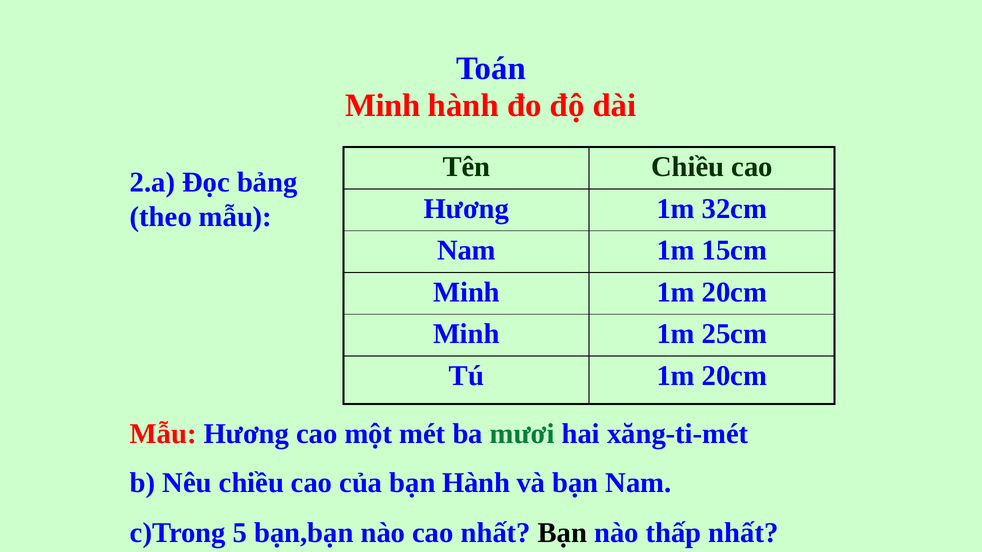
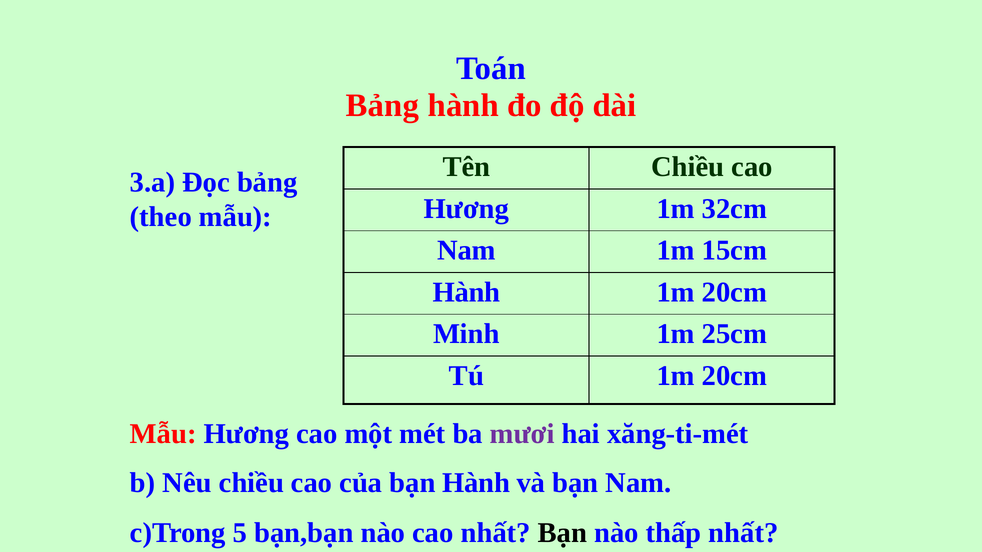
Minh: Minh -> Bảng (382, 105)
2.a: 2.a -> 3.a (153, 182)
Minh: Minh -> Hành (467, 292)
mươi colour: green -> purple (522, 434)
